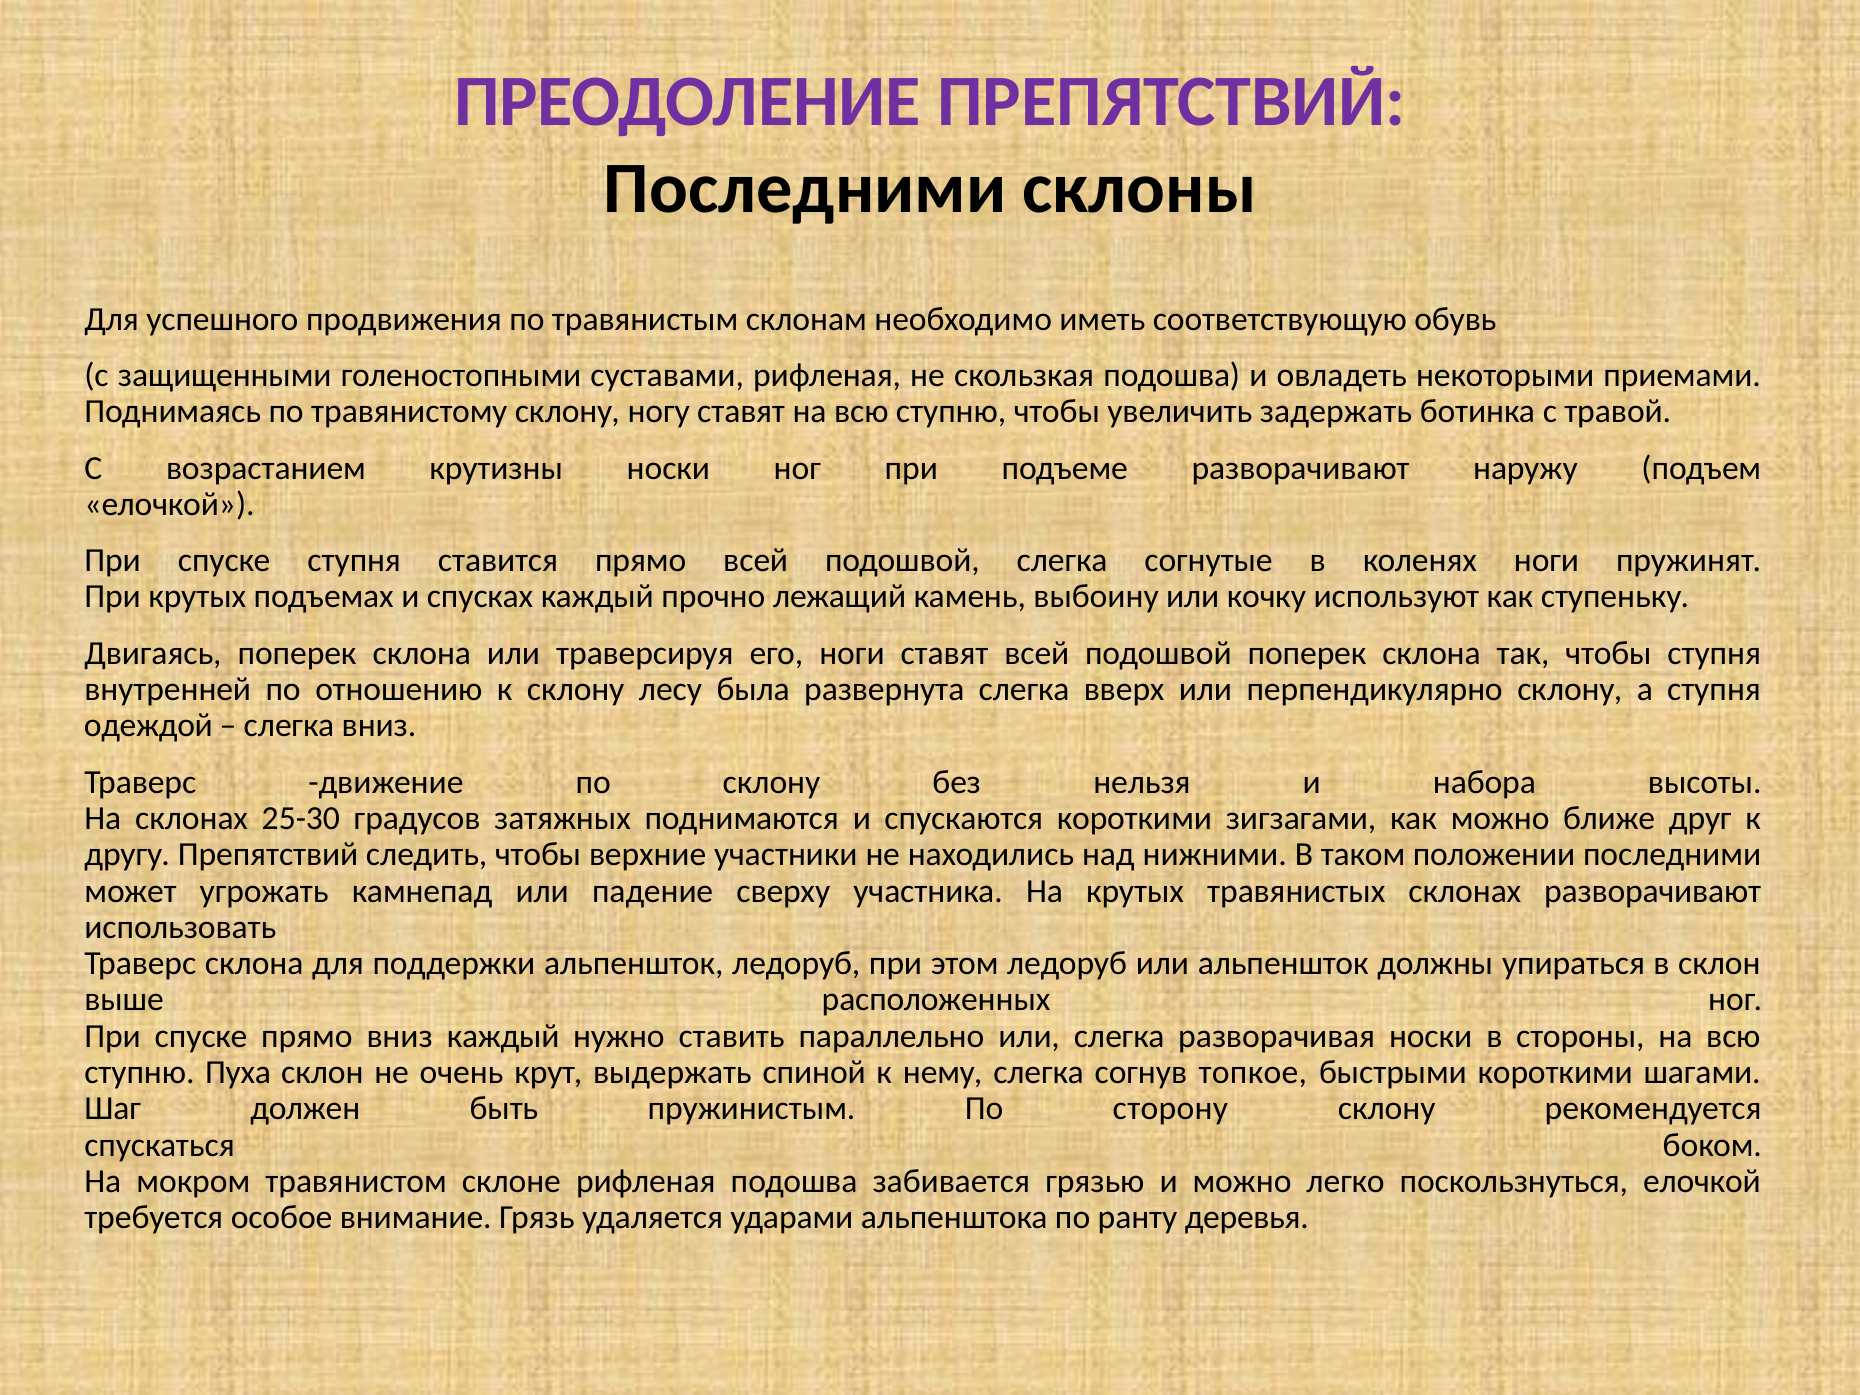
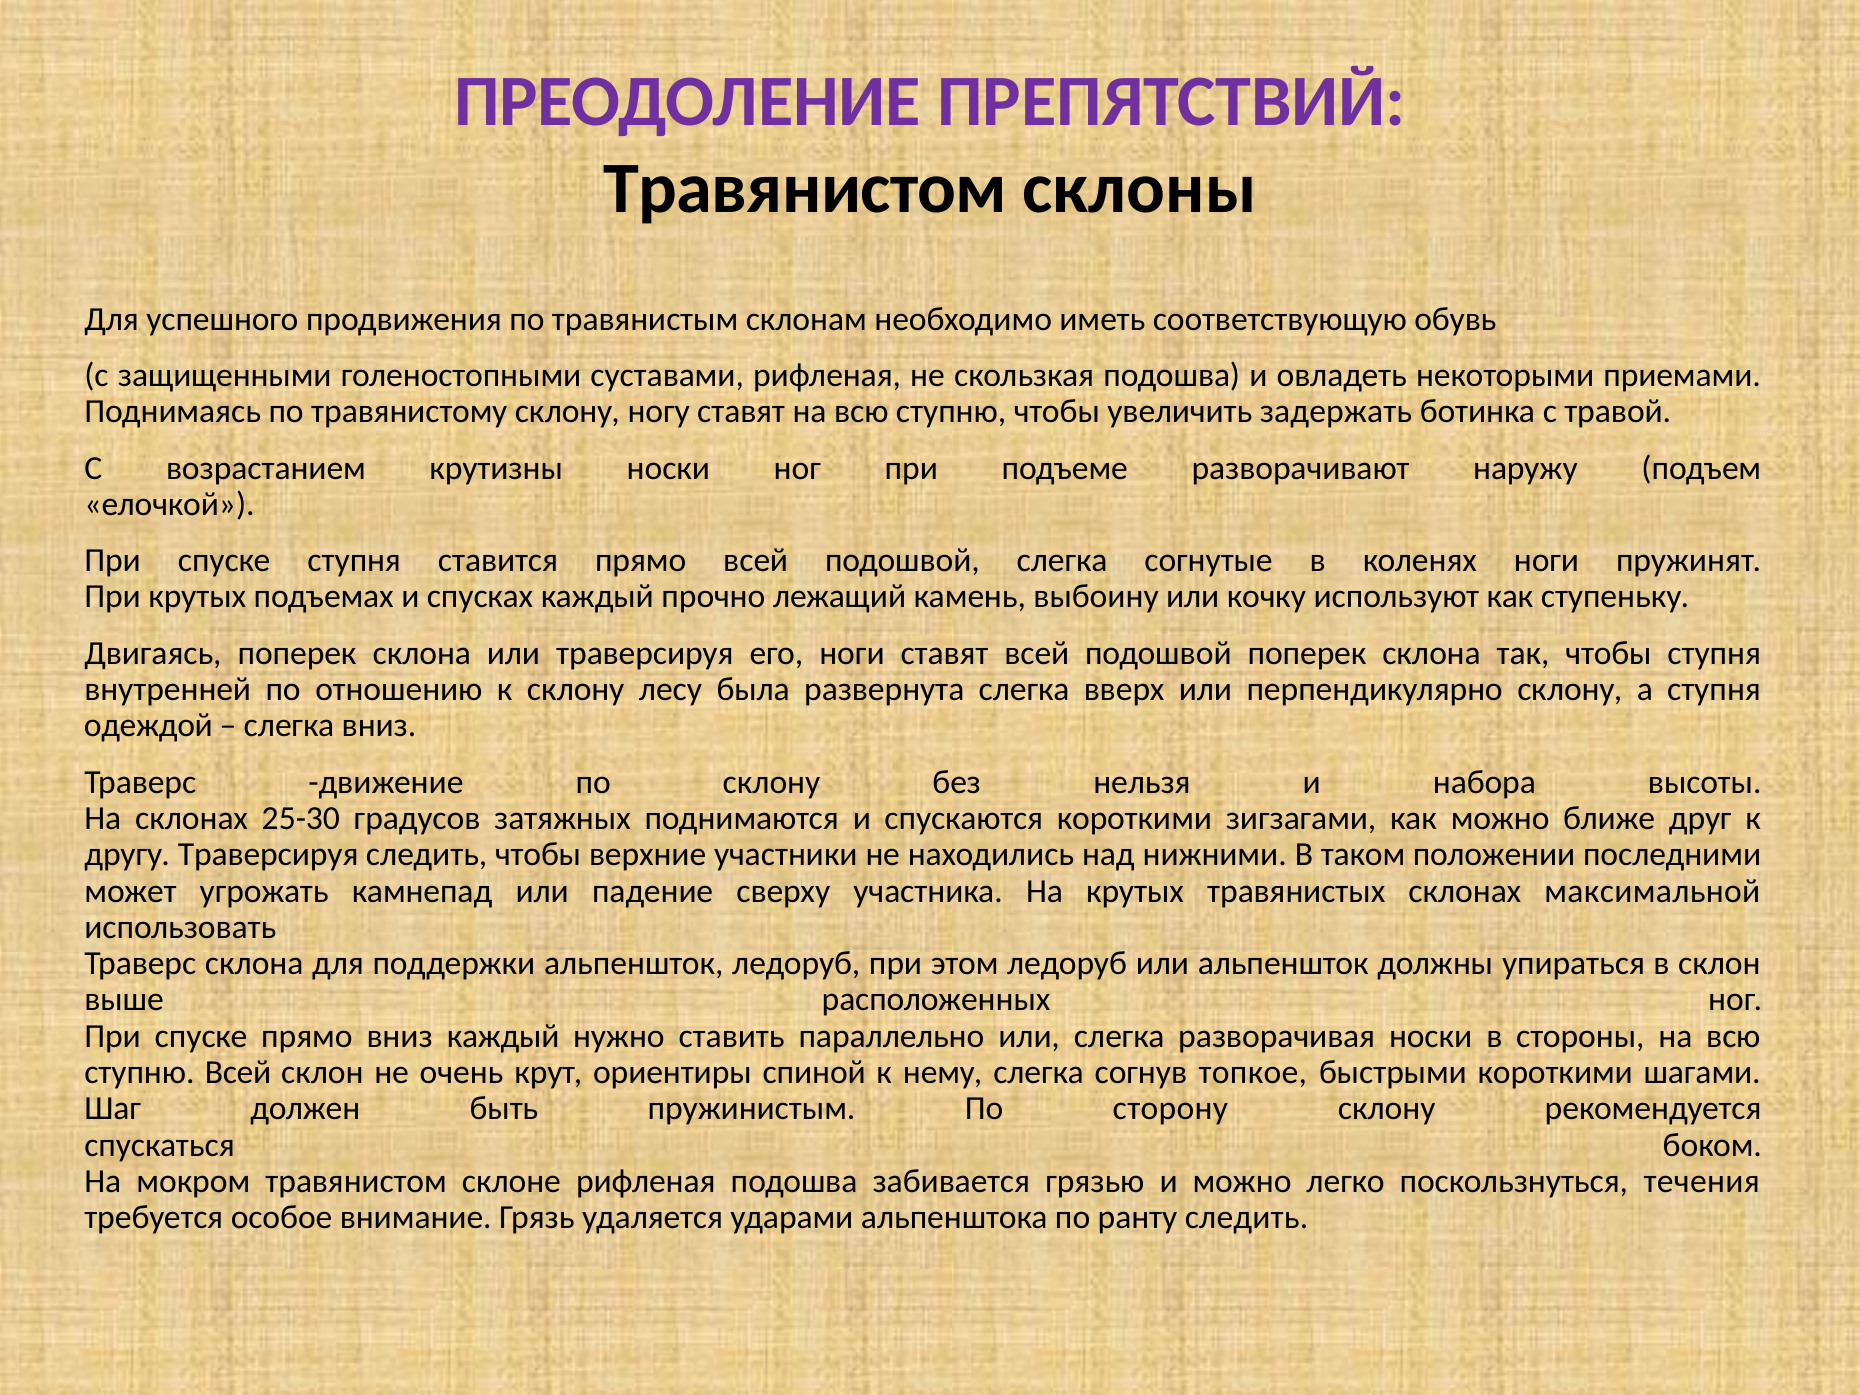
Последними: Последними -> Травянистом (805, 188)
другу Препятствий: Препятствий -> Траверсируя (268, 855)
склонах разворачивают: разворачивают -> максимальной (1652, 891)
ступню Пуха: Пуха -> Всей (238, 1073)
выдержать: выдержать -> ориентиры (672, 1073)
поскользнуться елочкой: елочкой -> течения (1702, 1182)
ранту деревья: деревья -> следить (1247, 1218)
